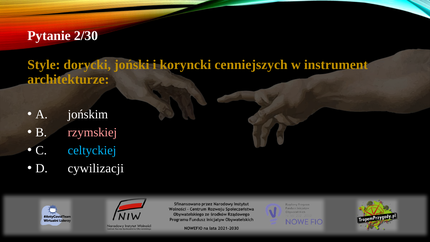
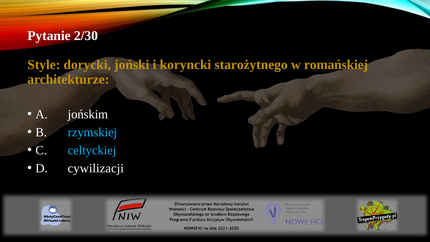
cenniejszych: cenniejszych -> starożytnego (251, 65)
instrument: instrument -> romańskiej (336, 65)
rzymskiej colour: pink -> light blue (92, 132)
